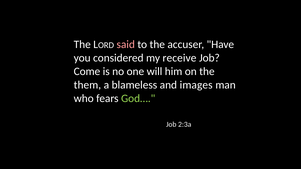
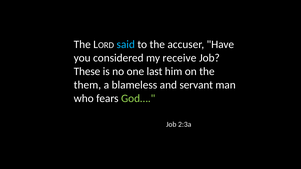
said colour: pink -> light blue (126, 44)
Come: Come -> These (87, 72)
will: will -> last (155, 72)
images: images -> servant (196, 85)
